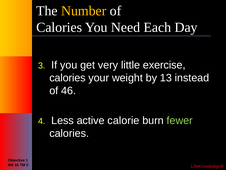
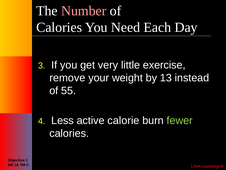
Number colour: yellow -> pink (84, 11)
calories: calories -> remove (67, 78)
46: 46 -> 55 (69, 90)
